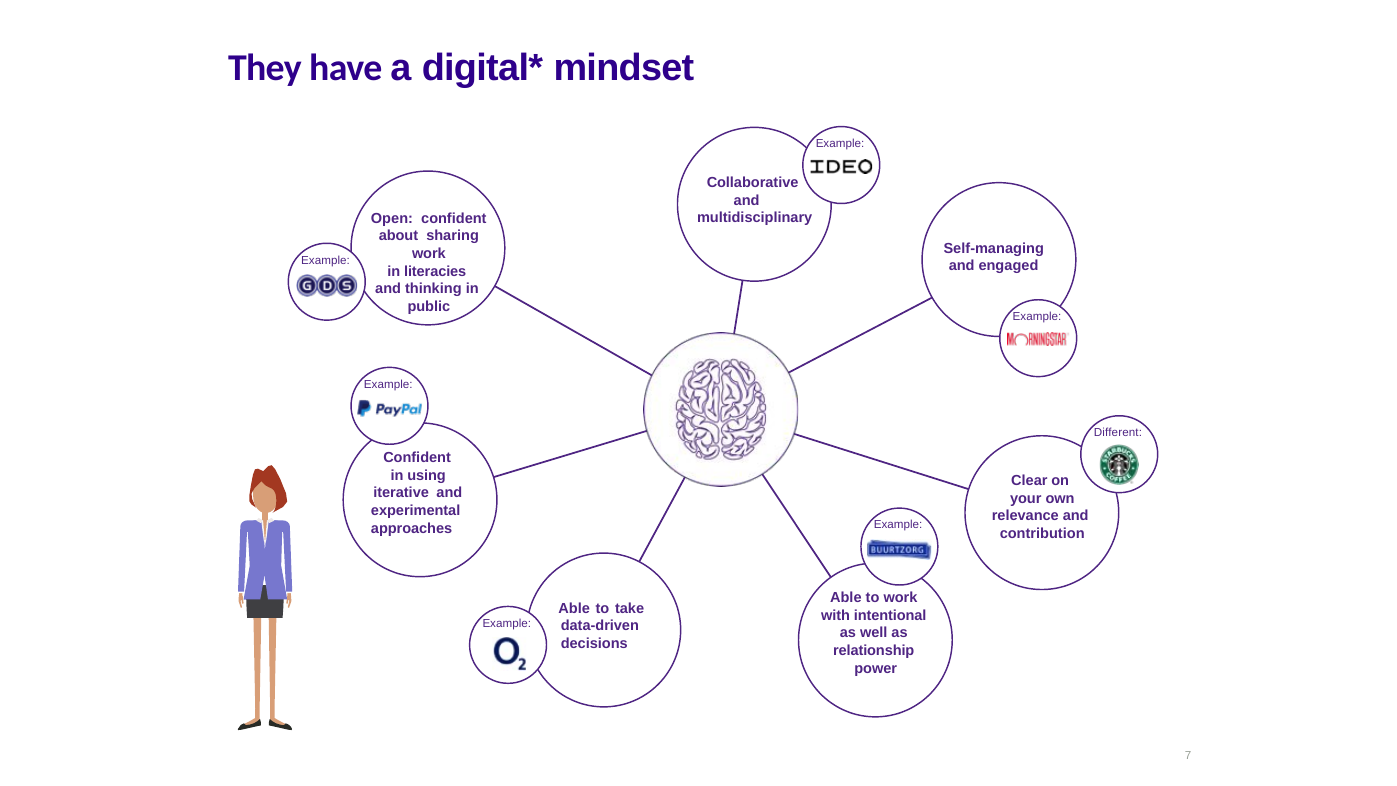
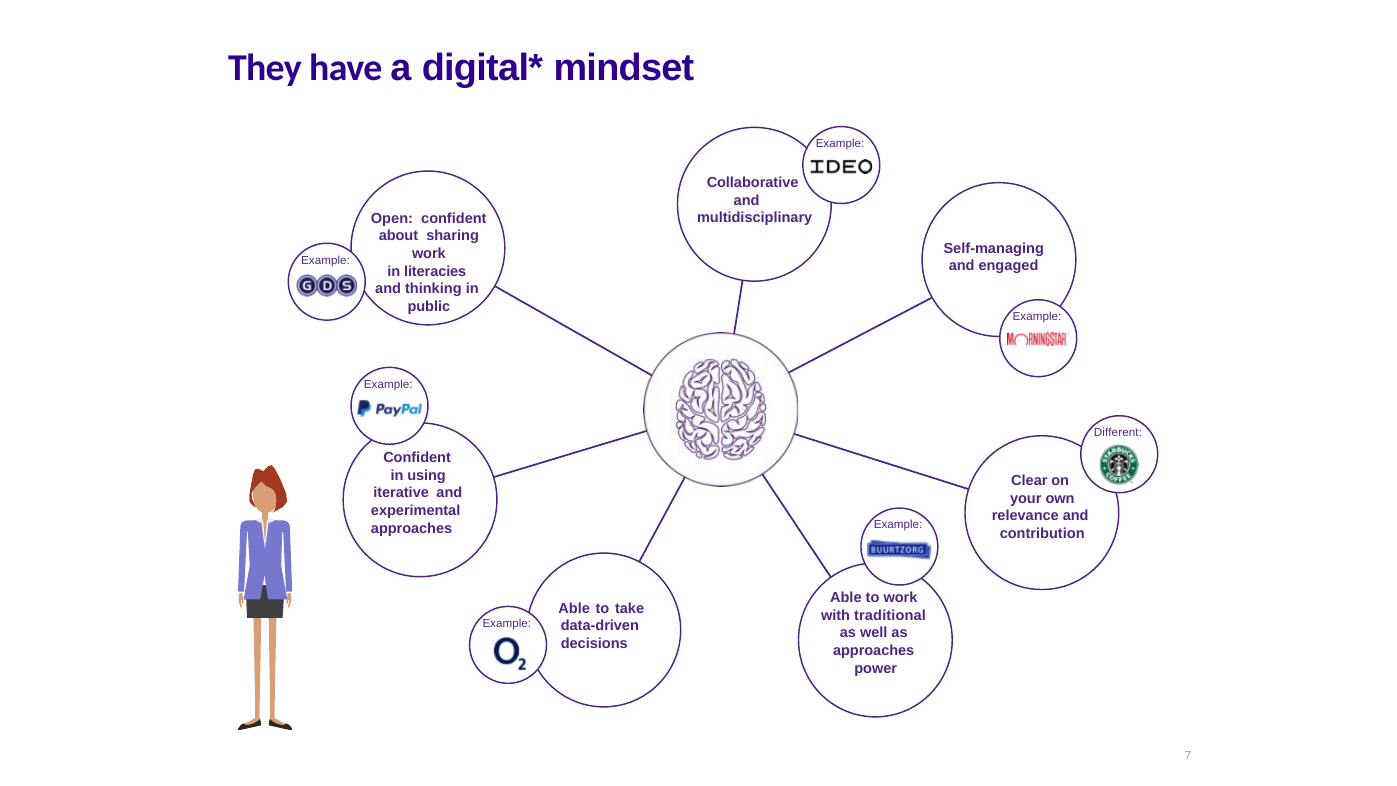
intentional: intentional -> traditional (890, 615)
relationship: relationship -> approaches (874, 651)
